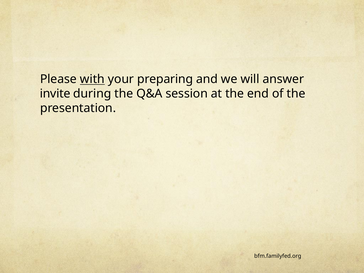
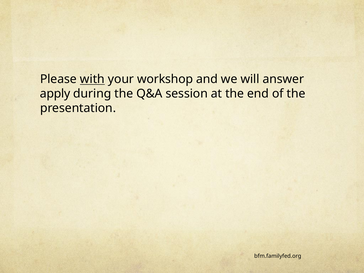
preparing: preparing -> workshop (165, 79)
invite: invite -> apply (55, 94)
